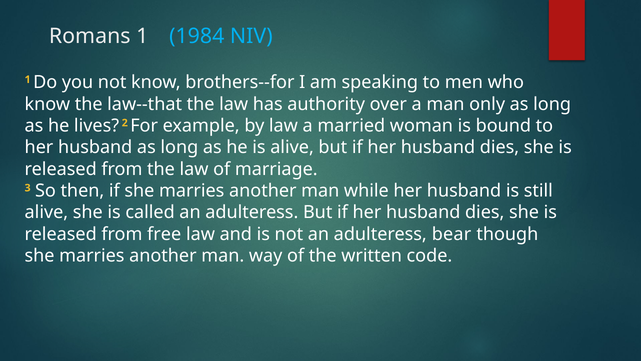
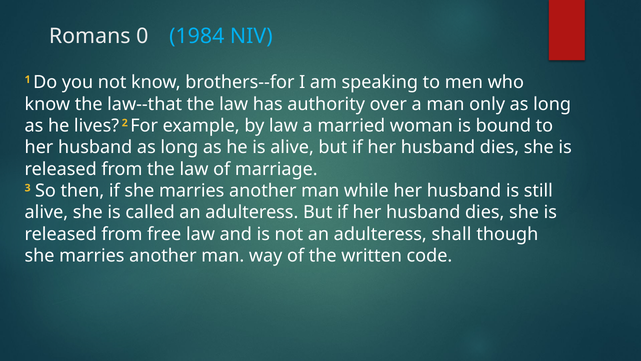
Romans 1: 1 -> 0 (142, 36)
bear: bear -> shall (452, 234)
